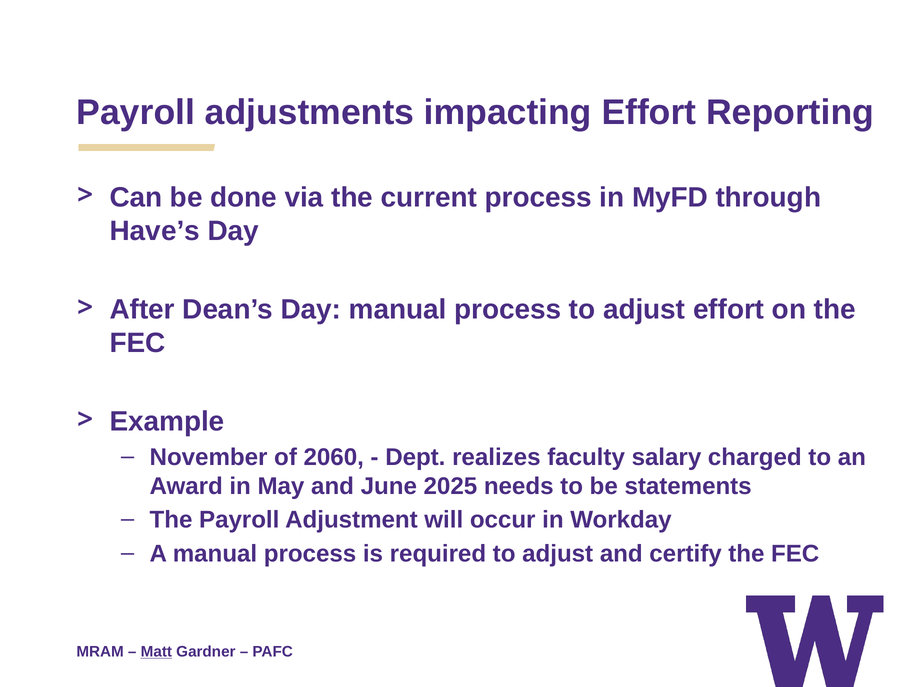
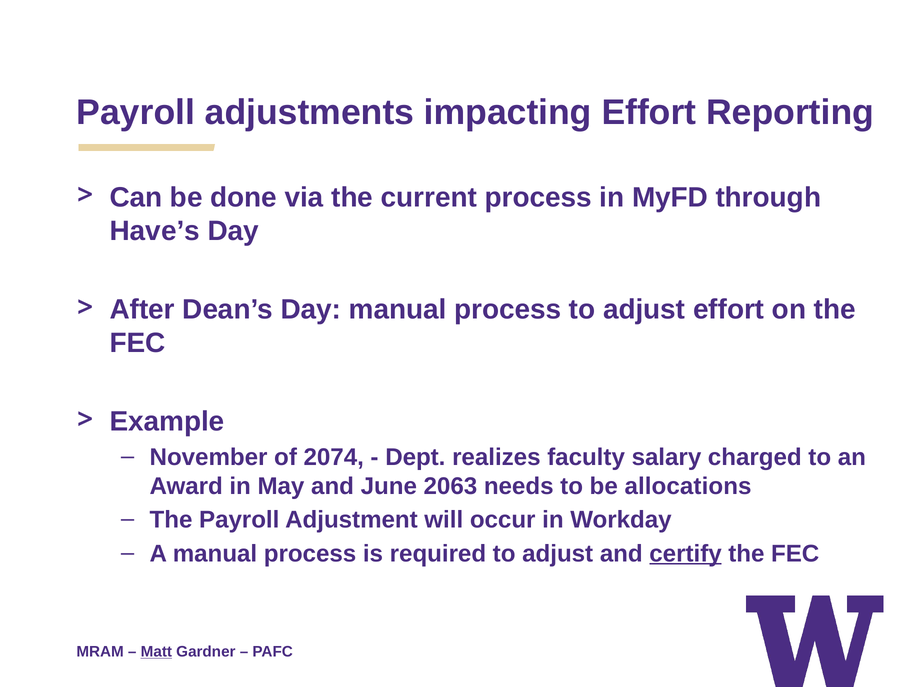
2060: 2060 -> 2074 (334, 457)
2025: 2025 -> 2063 (450, 486)
statements: statements -> allocations (688, 486)
certify underline: none -> present (686, 554)
